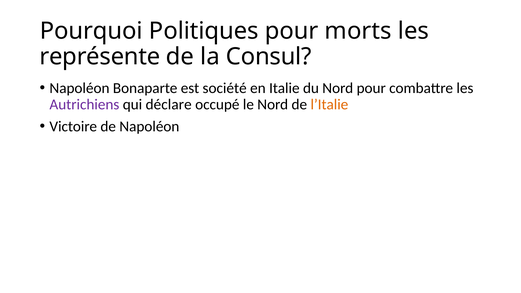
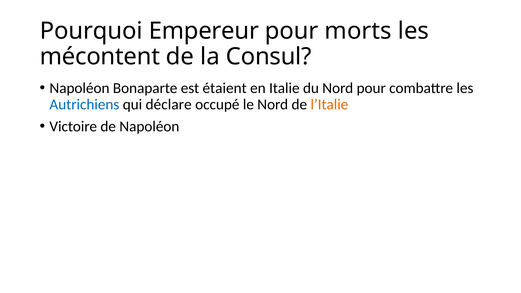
Politiques: Politiques -> Empereur (204, 31)
représente: représente -> mécontent (100, 57)
société: société -> étaient (225, 88)
Autrichiens colour: purple -> blue (84, 105)
